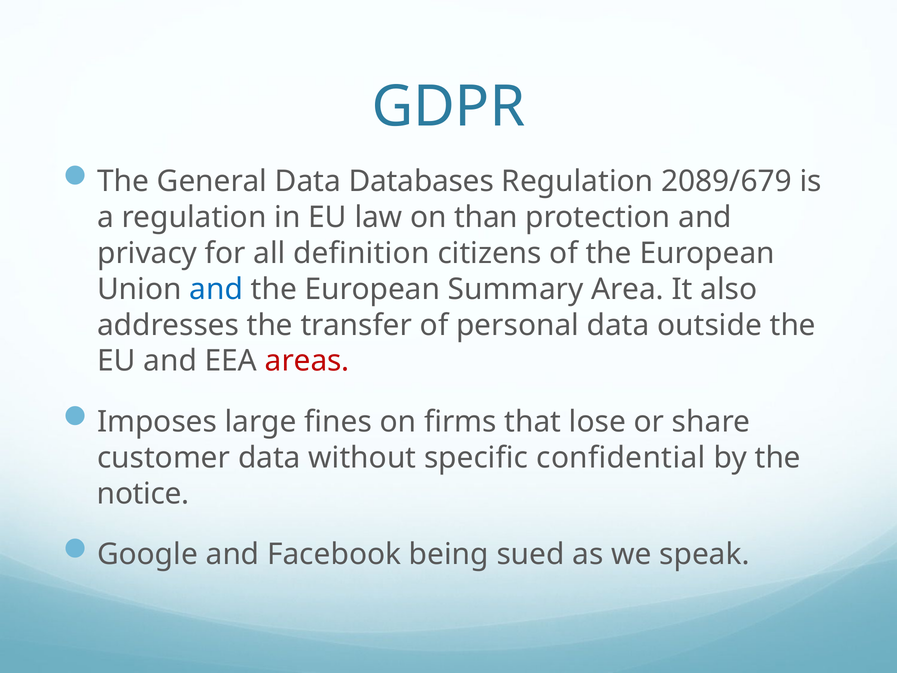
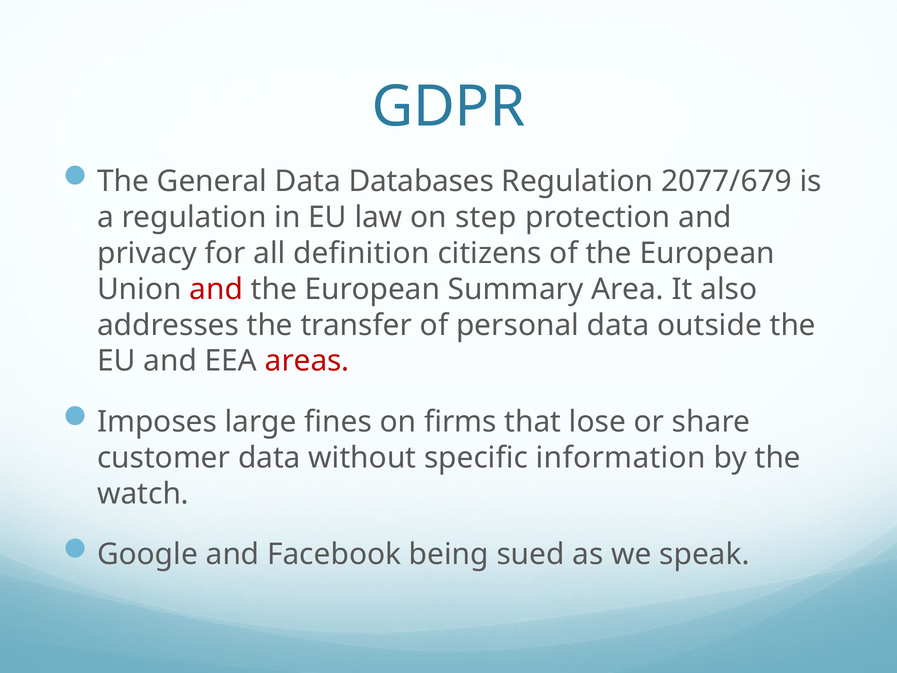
2089/679: 2089/679 -> 2077/679 (726, 182)
than: than -> step (486, 217)
and colour: blue -> red (216, 289)
confidential: confidential -> information (621, 458)
notice: notice -> watch (143, 493)
